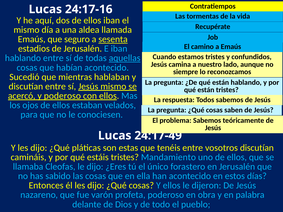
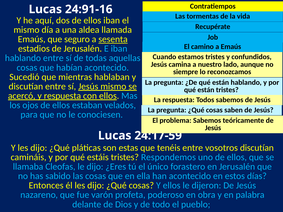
24:17-16: 24:17-16 -> 24:91-16 (89, 9)
aquellas underline: present -> none (125, 58)
y poderoso: poderoso -> respuesta (62, 96)
24:17-49: 24:17-49 -> 24:17-59 (158, 136)
Mandamiento: Mandamiento -> Respondemos (168, 157)
